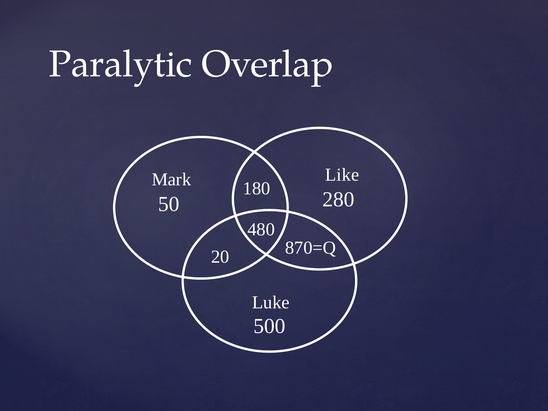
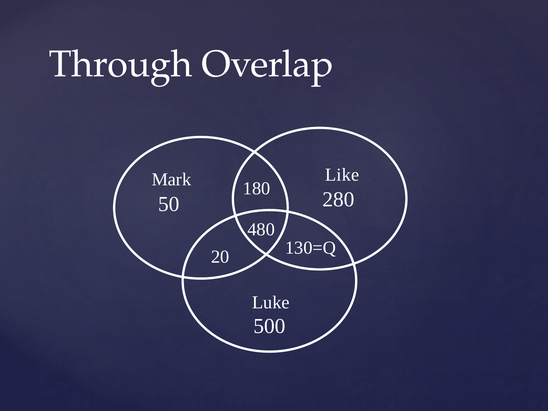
Paralytic: Paralytic -> Through (121, 64)
870=Q: 870=Q -> 130=Q (311, 248)
